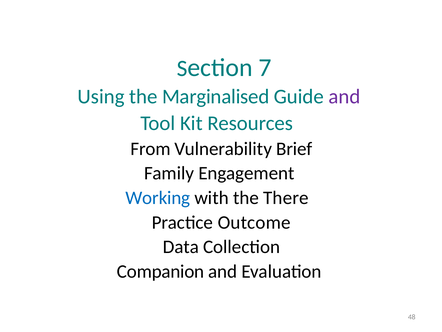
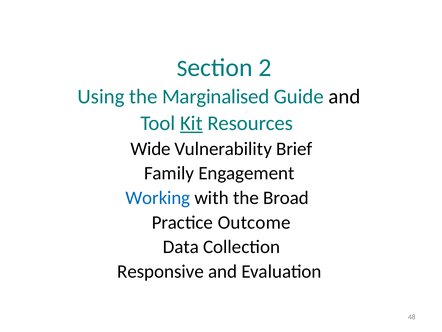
7: 7 -> 2 (265, 68)
and colour: purple -> black (344, 96)
Kit underline: none -> present (191, 123)
From: From -> Wide (151, 149)
There: There -> Broad (286, 198)
Companion: Companion -> Responsive (161, 271)
